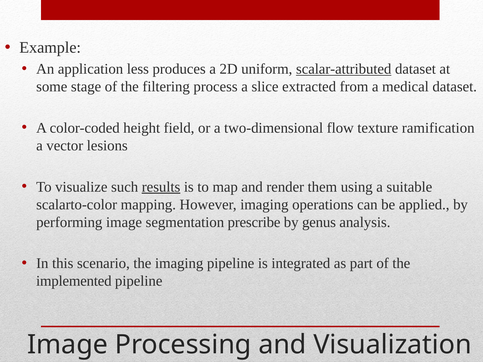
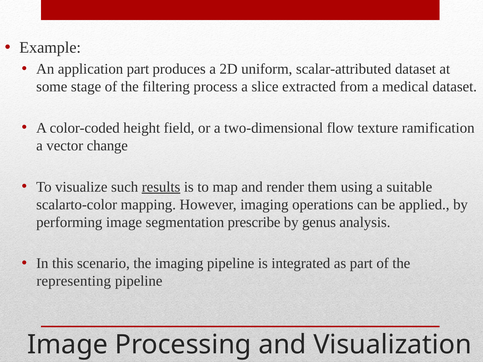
application less: less -> part (138, 69)
scalar-attributed underline: present -> none (344, 69)
lesions: lesions -> change (107, 146)
implemented: implemented -> representing (74, 281)
